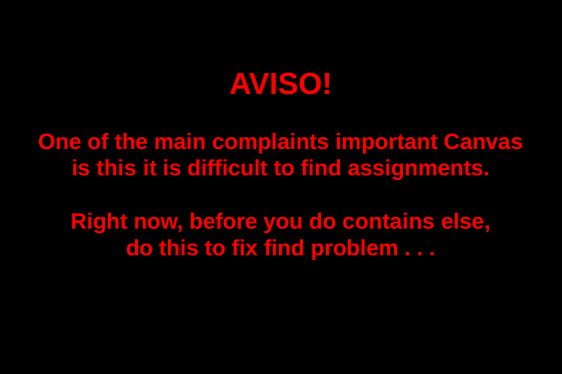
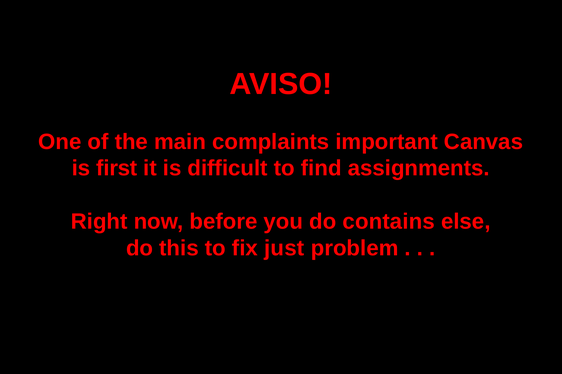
is this: this -> first (117, 169)
fix find: find -> just (284, 249)
